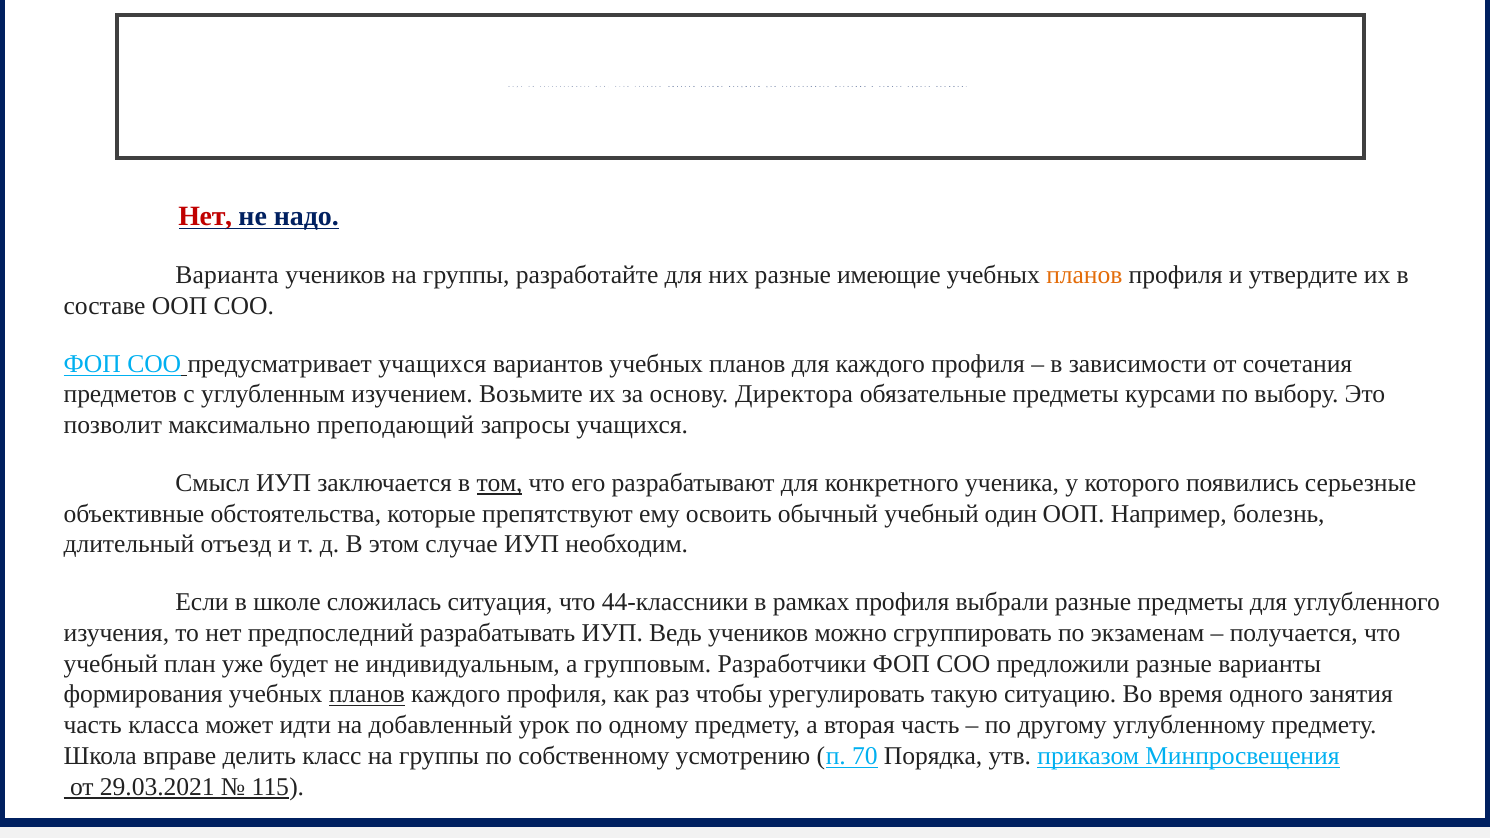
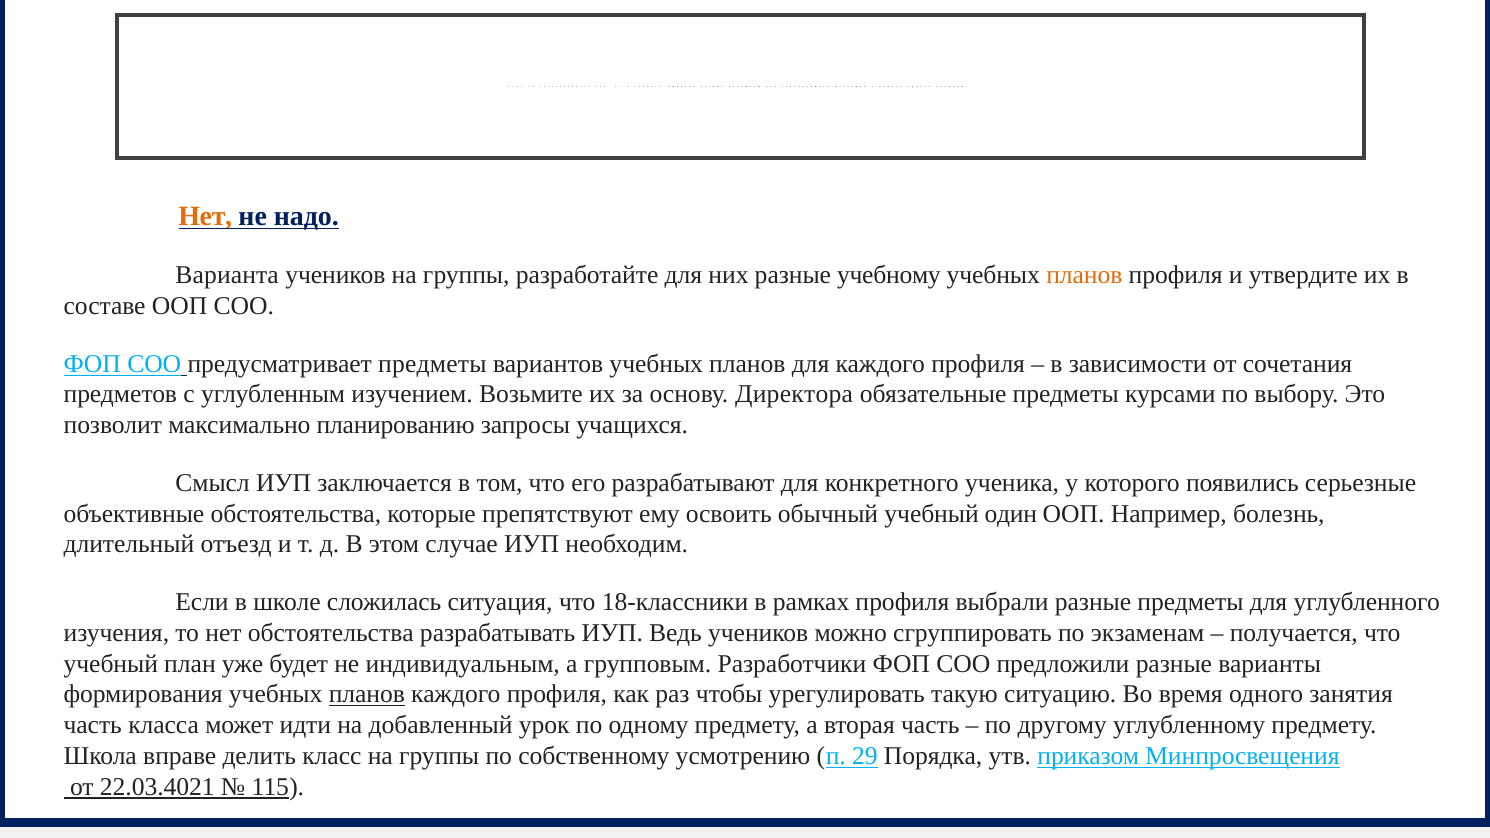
Нет colour: red -> orange (205, 216)
имеющие: имеющие -> учебному (889, 275)
предусматривает учащихся: учащихся -> предметы (432, 364)
преподающий: преподающий -> планированию (396, 425)
том underline: present -> none (500, 483)
44-классники: 44-классники -> 18-классники (675, 603)
нет предпоследний: предпоследний -> обстоятельства (331, 633)
70: 70 -> 29 (865, 756)
29.03.2021: 29.03.2021 -> 22.03.4021 (157, 787)
